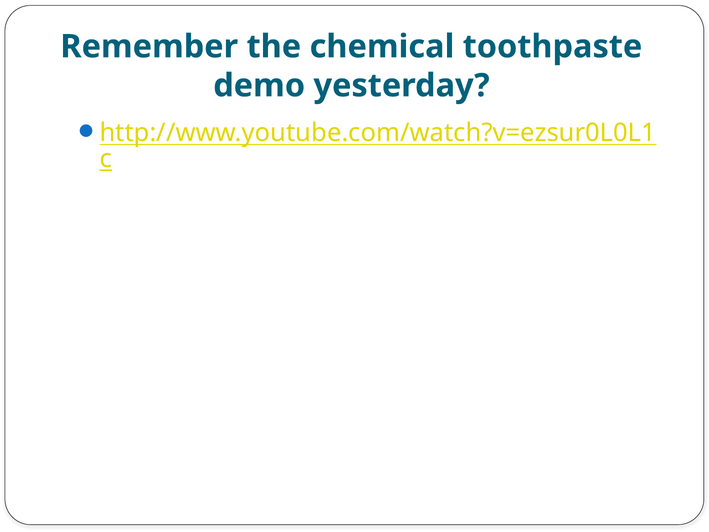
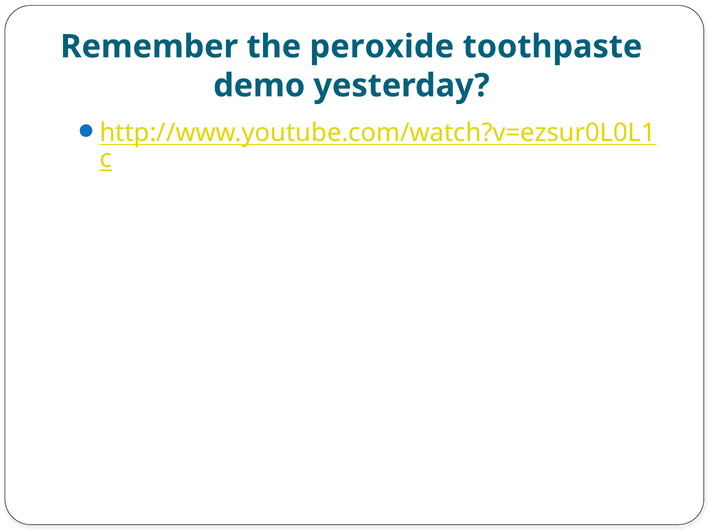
chemical: chemical -> peroxide (382, 47)
